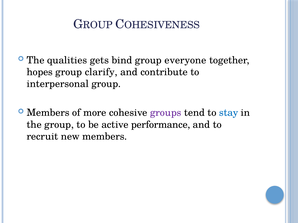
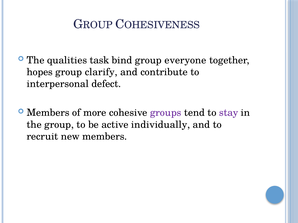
gets: gets -> task (99, 60)
interpersonal group: group -> defect (106, 84)
stay colour: blue -> purple (229, 113)
performance: performance -> individually (161, 125)
